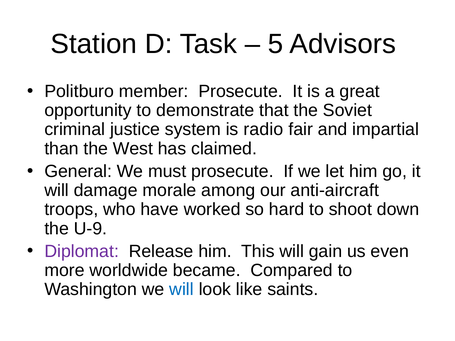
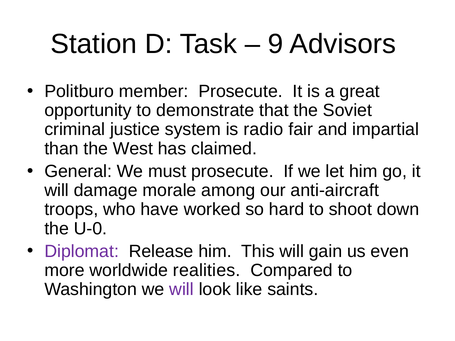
5: 5 -> 9 (276, 44)
U-9: U-9 -> U-0 (90, 229)
became: became -> realities (207, 270)
will colour: blue -> purple (182, 290)
